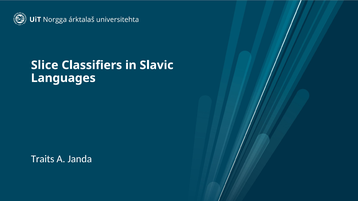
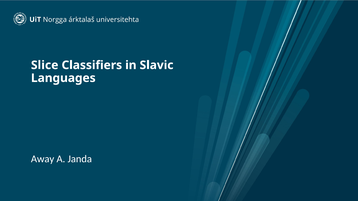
Traits: Traits -> Away (43, 159)
